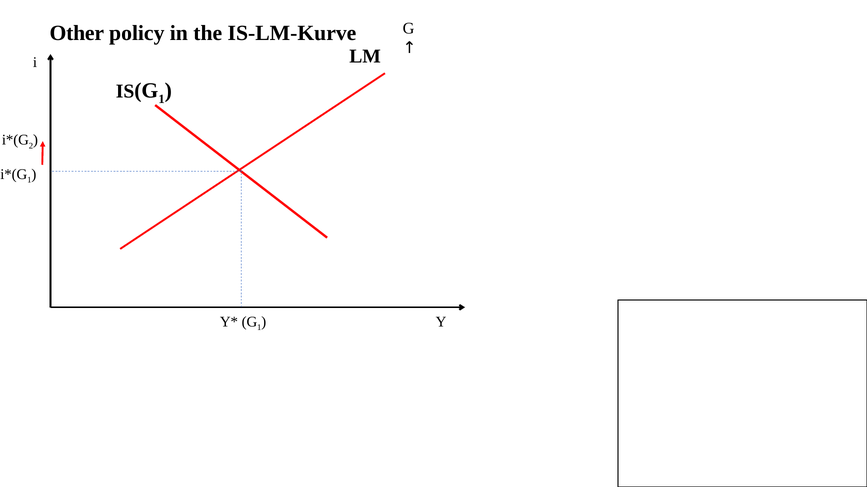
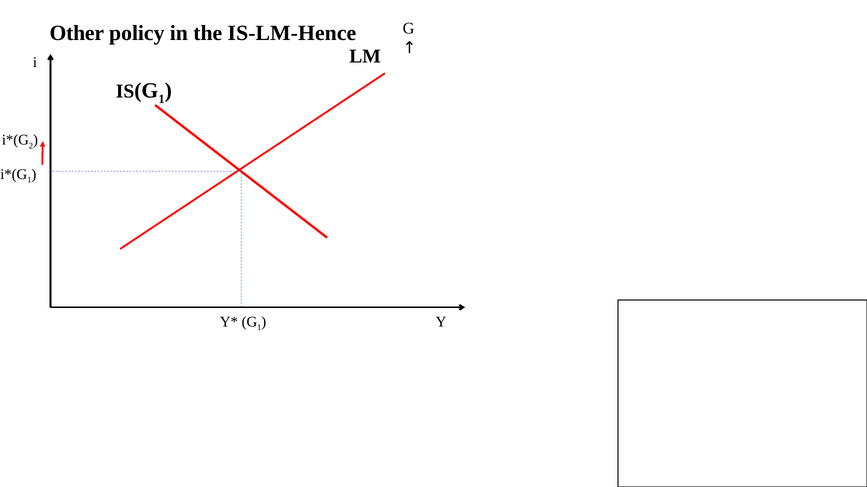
IS-LM-Kurve: IS-LM-Kurve -> IS-LM-Hence (292, 33)
